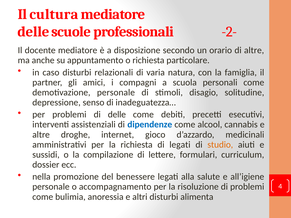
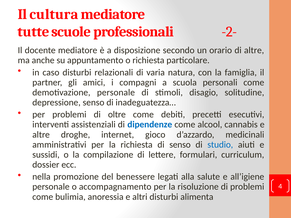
delle: delle -> tutte (33, 32)
di delle: delle -> oltre (117, 115)
di legati: legati -> senso (180, 145)
studio colour: orange -> blue (220, 145)
